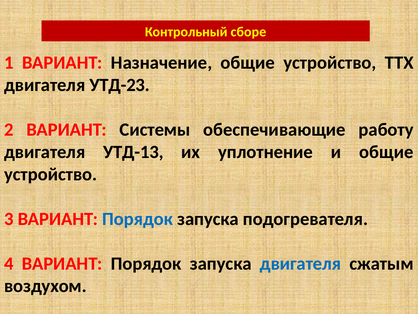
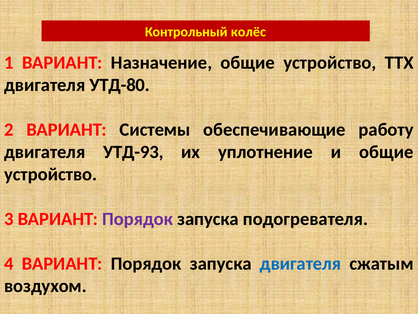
сборе: сборе -> колёс (248, 32)
УТД-23: УТД-23 -> УТД-80 (120, 85)
УТД-13: УТД-13 -> УТД-93 (133, 152)
Порядок colour: blue -> purple (138, 219)
